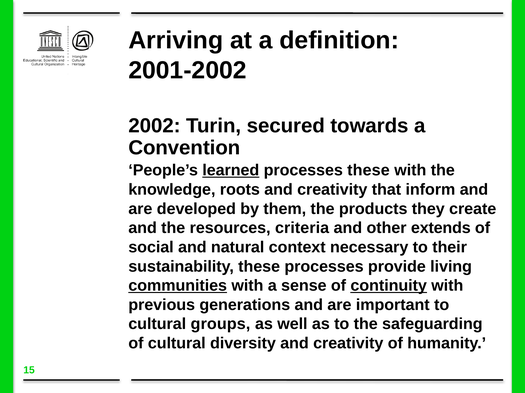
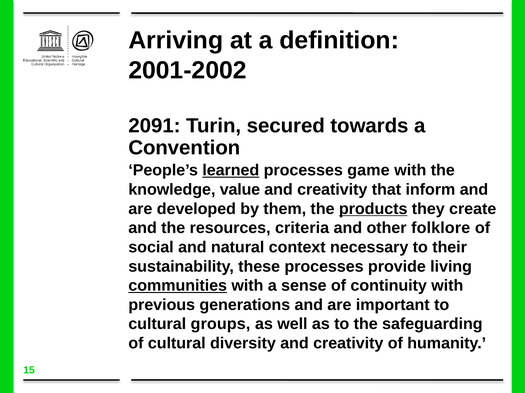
2002: 2002 -> 2091 (154, 126)
processes these: these -> game (368, 171)
roots: roots -> value (240, 190)
products underline: none -> present (373, 209)
extends: extends -> folklore (441, 228)
continuity underline: present -> none (389, 286)
